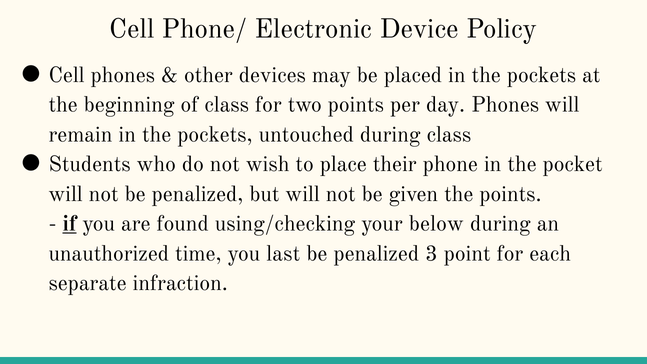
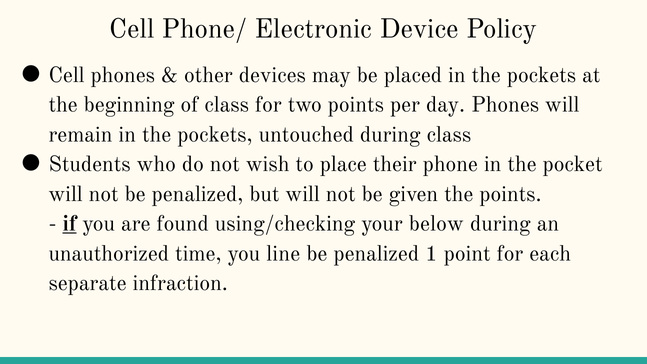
last: last -> line (283, 254)
3: 3 -> 1 (431, 254)
